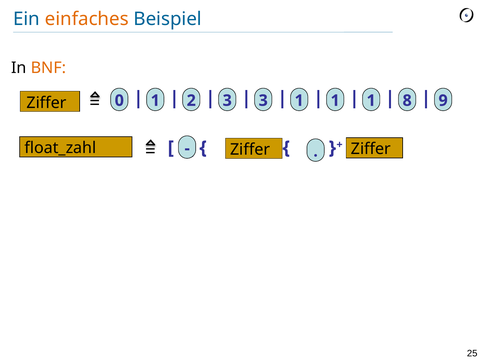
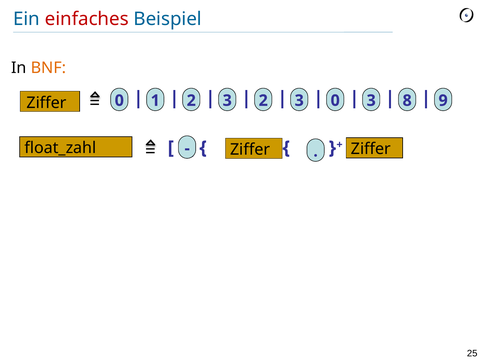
einfaches colour: orange -> red (87, 19)
3: 3 -> 2 (263, 101)
1: 1 -> 3 (299, 101)
1: 1 -> 0 (335, 101)
1: 1 -> 3 (371, 101)
